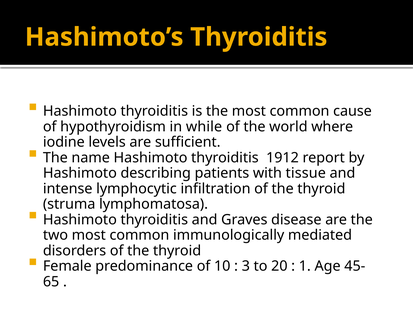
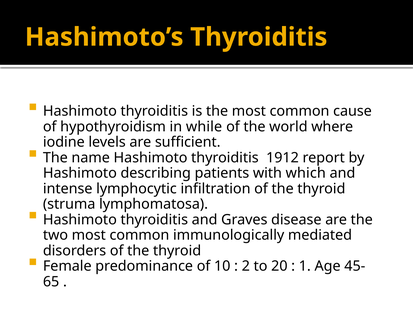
tissue: tissue -> which (306, 173)
3: 3 -> 2 (246, 266)
